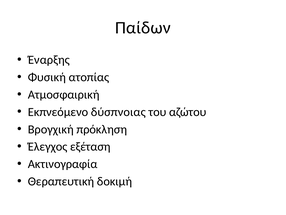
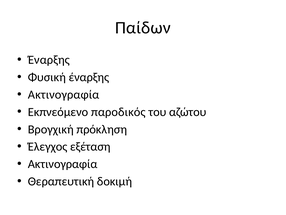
Φυσική ατοπίας: ατοπίας -> έναρξης (89, 77)
Ατμοσφαιρική: Ατμοσφαιρική -> Ακτινογραφία (64, 94)
δύσπνοιας: δύσπνοιας -> παροδικός (118, 112)
